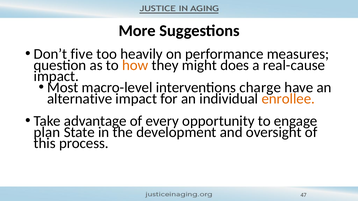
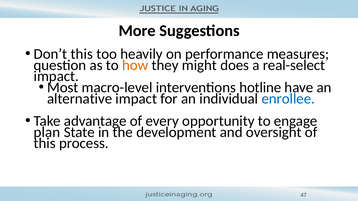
Don’t five: five -> this (82, 54)
real-cause: real-cause -> real-select (294, 65)
charge: charge -> hotline (260, 88)
enrollee colour: orange -> blue (288, 99)
